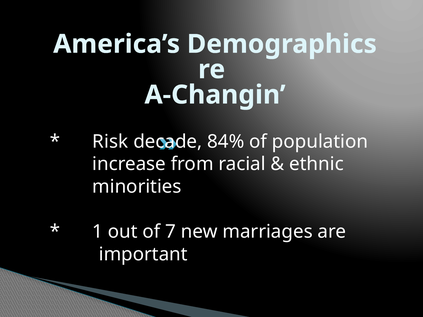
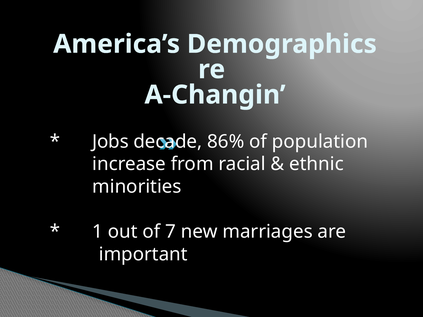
Risk: Risk -> Jobs (110, 142)
84%: 84% -> 86% (226, 142)
